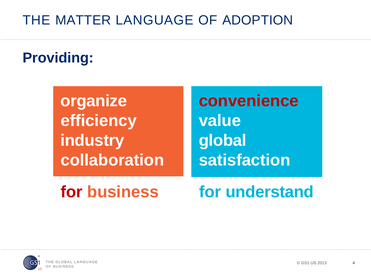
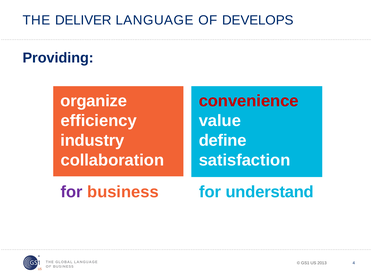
MATTER: MATTER -> DELIVER (83, 20)
ADOPTION: ADOPTION -> DEVELOPS (258, 20)
global: global -> define (223, 141)
for colour: red -> purple (72, 192)
